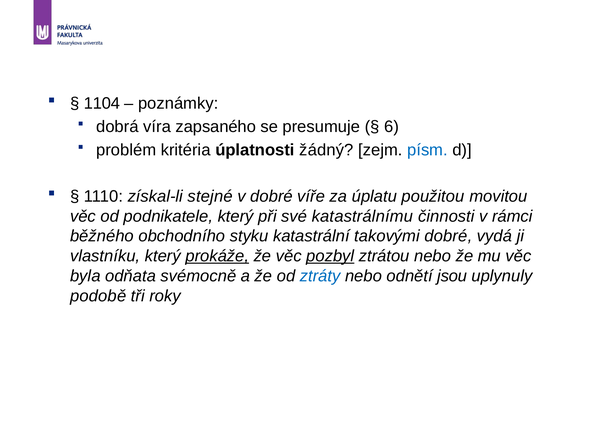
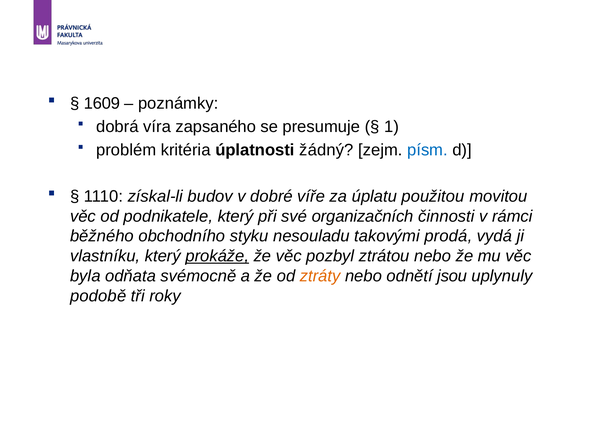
1104: 1104 -> 1609 (102, 103)
6: 6 -> 1 (391, 127)
stejné: stejné -> budov (210, 196)
katastrálnímu: katastrálnímu -> organizačních (363, 216)
katastrální: katastrální -> nesouladu (311, 236)
takovými dobré: dobré -> prodá (448, 236)
pozbyl underline: present -> none (330, 256)
ztráty colour: blue -> orange (320, 276)
